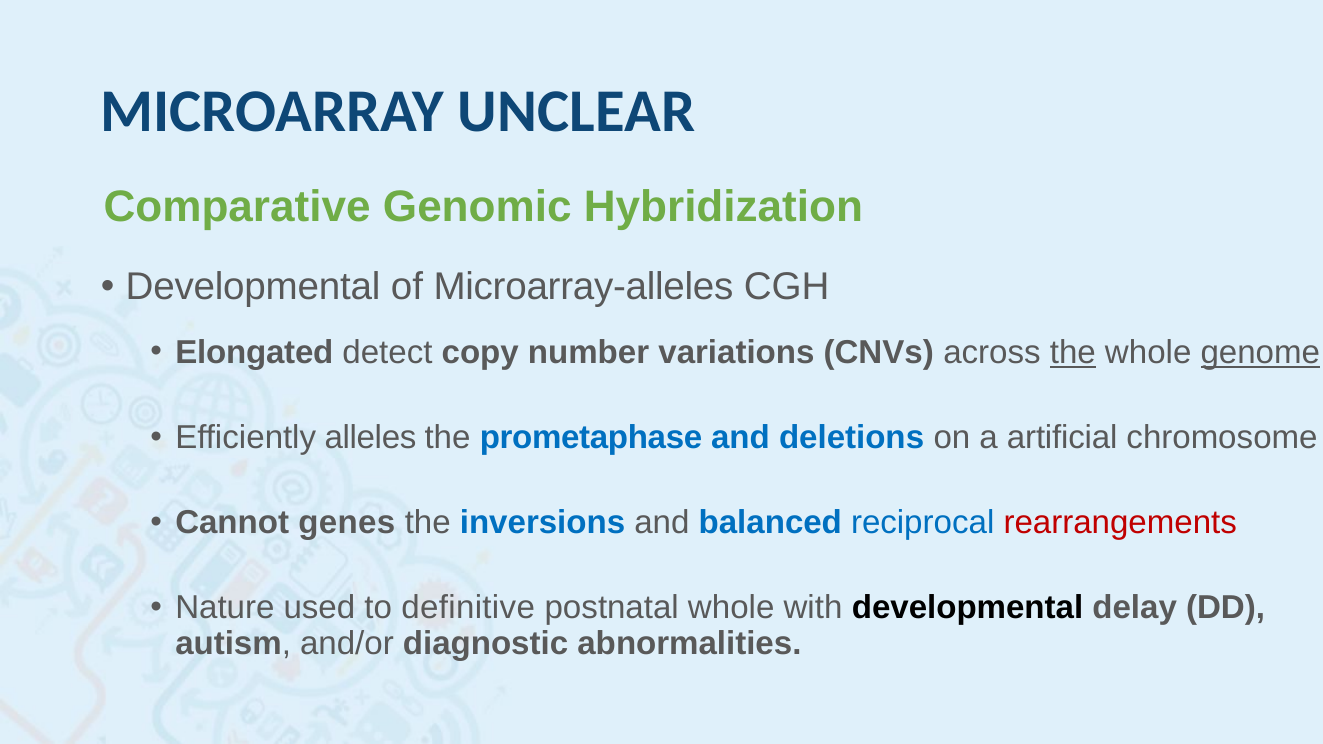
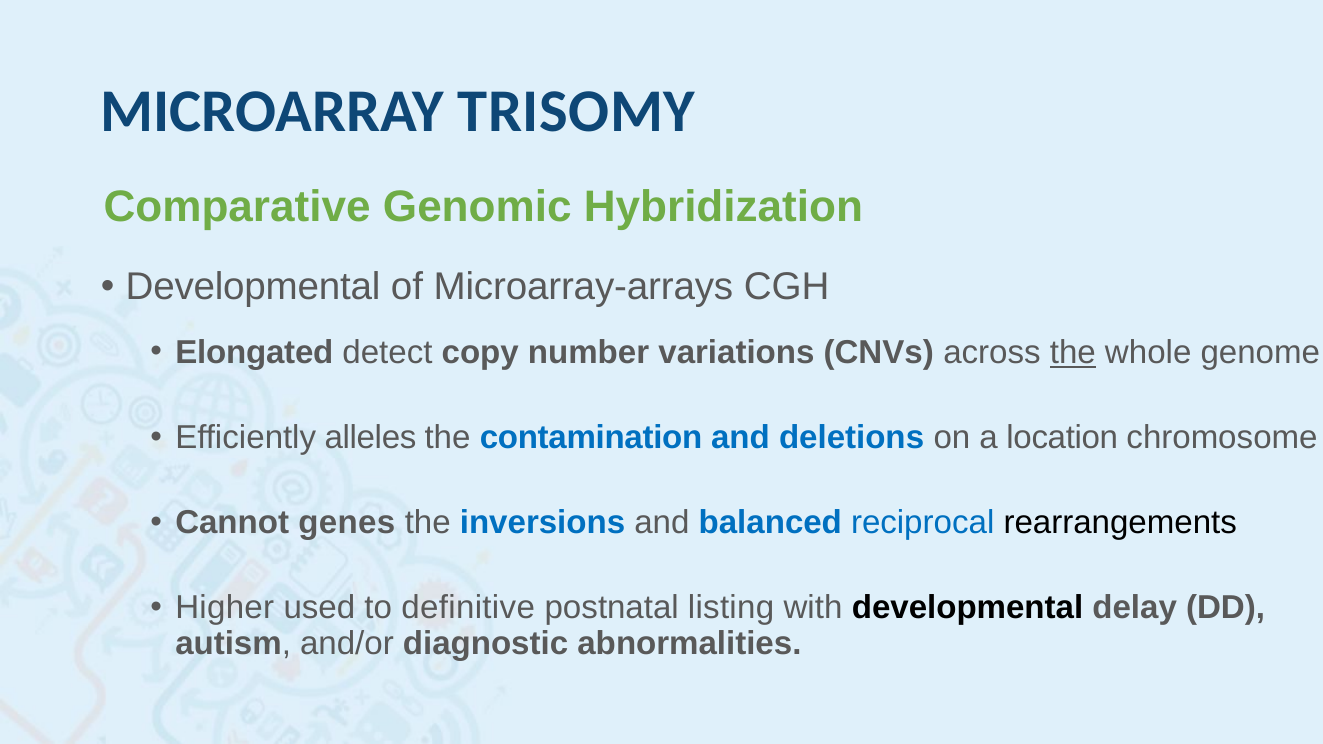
UNCLEAR: UNCLEAR -> TRISOMY (576, 111)
Microarray-alleles: Microarray-alleles -> Microarray-arrays (583, 287)
genome underline: present -> none (1260, 352)
prometaphase: prometaphase -> contamination (591, 438)
artificial: artificial -> location (1062, 438)
rearrangements colour: red -> black (1120, 523)
Nature: Nature -> Higher (225, 608)
postnatal whole: whole -> listing (731, 608)
